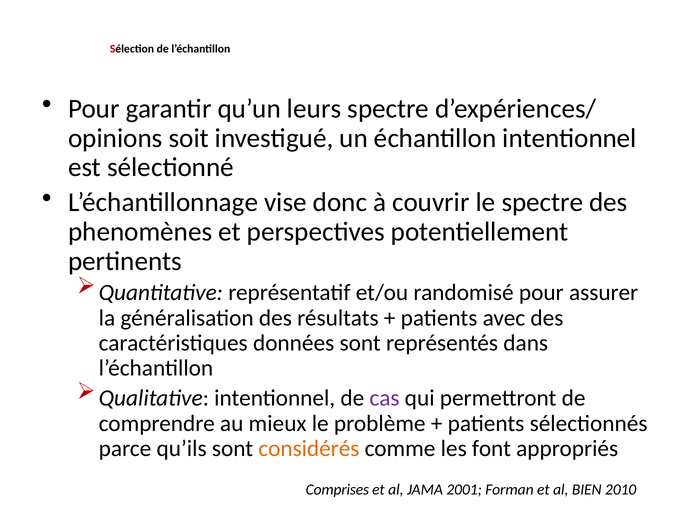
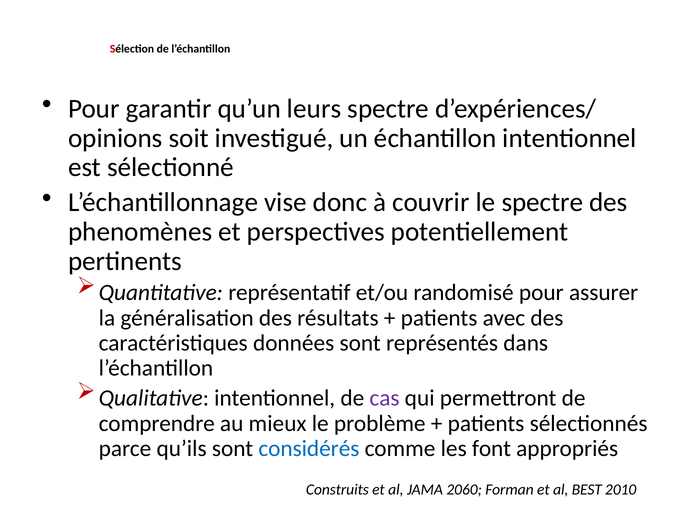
considérés colour: orange -> blue (309, 449)
Comprises: Comprises -> Construits (337, 490)
2001: 2001 -> 2060 (464, 490)
BIEN: BIEN -> BEST (587, 490)
